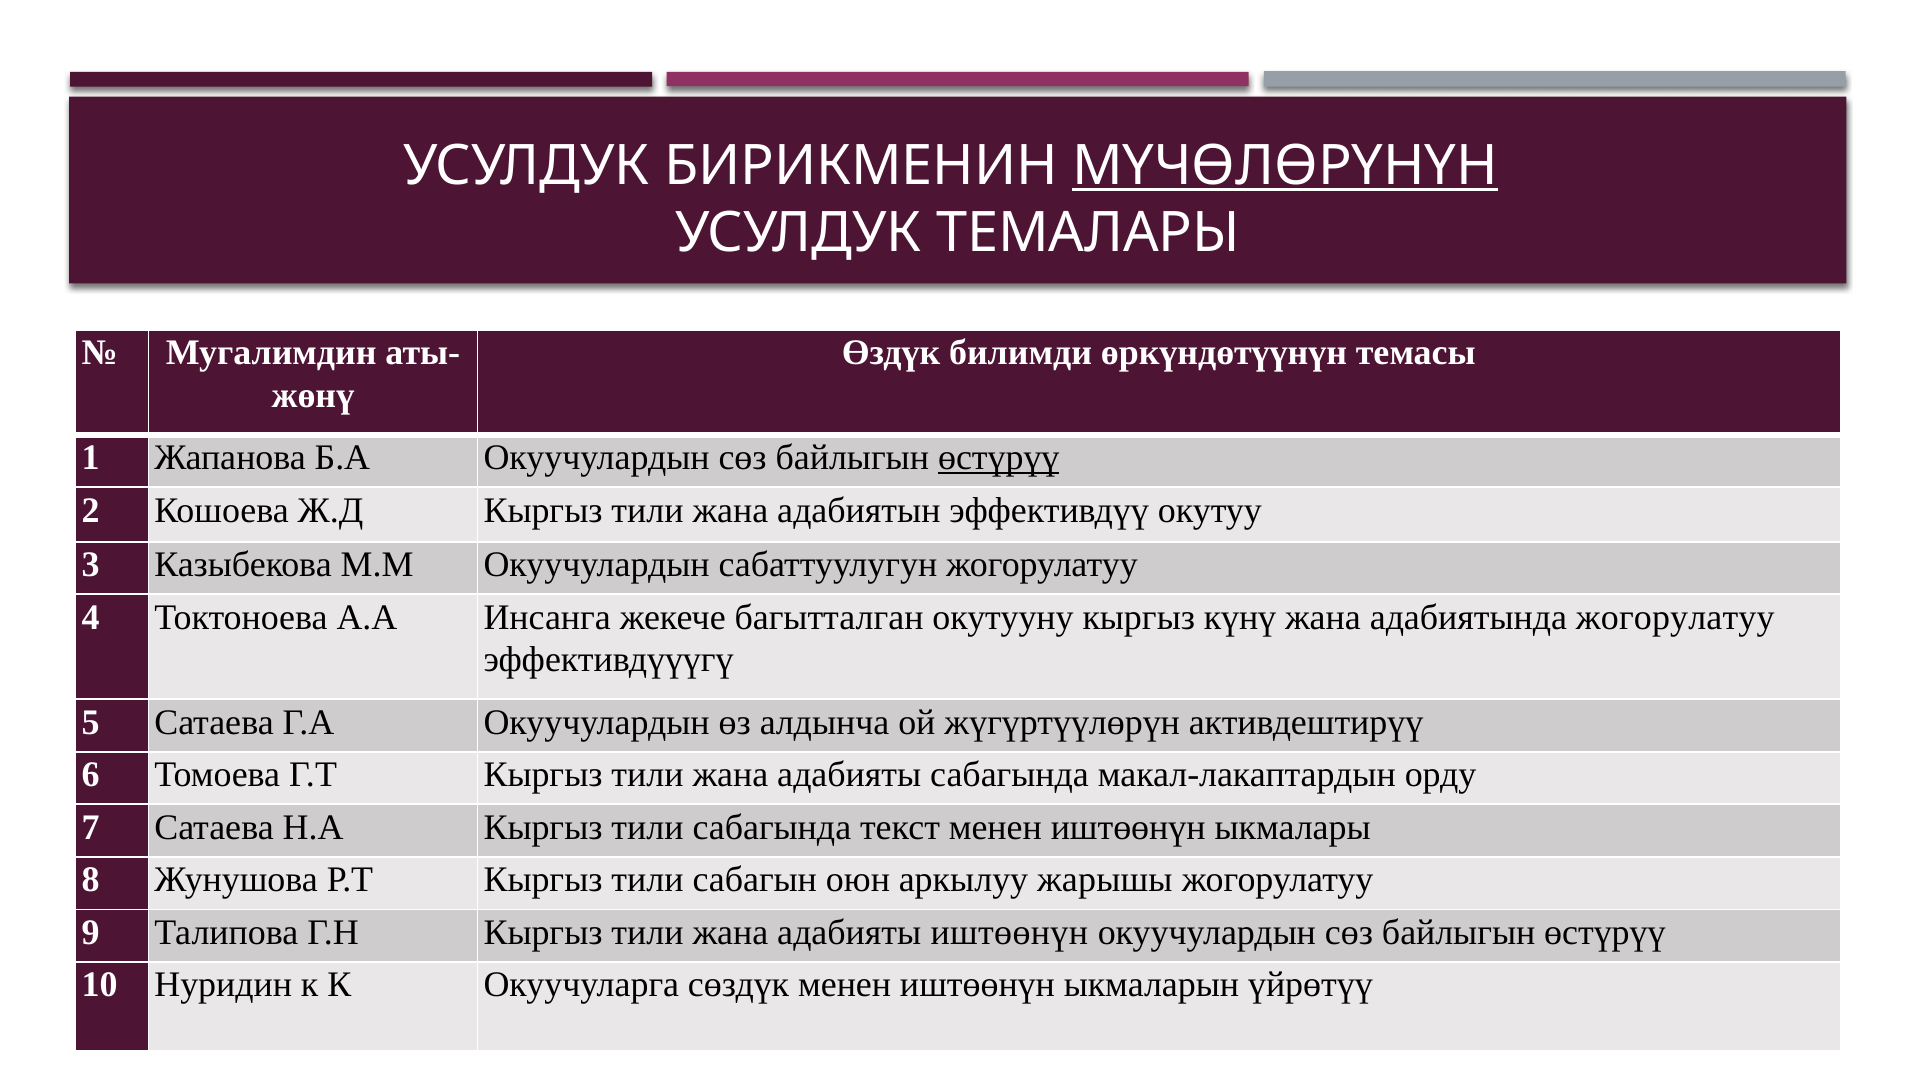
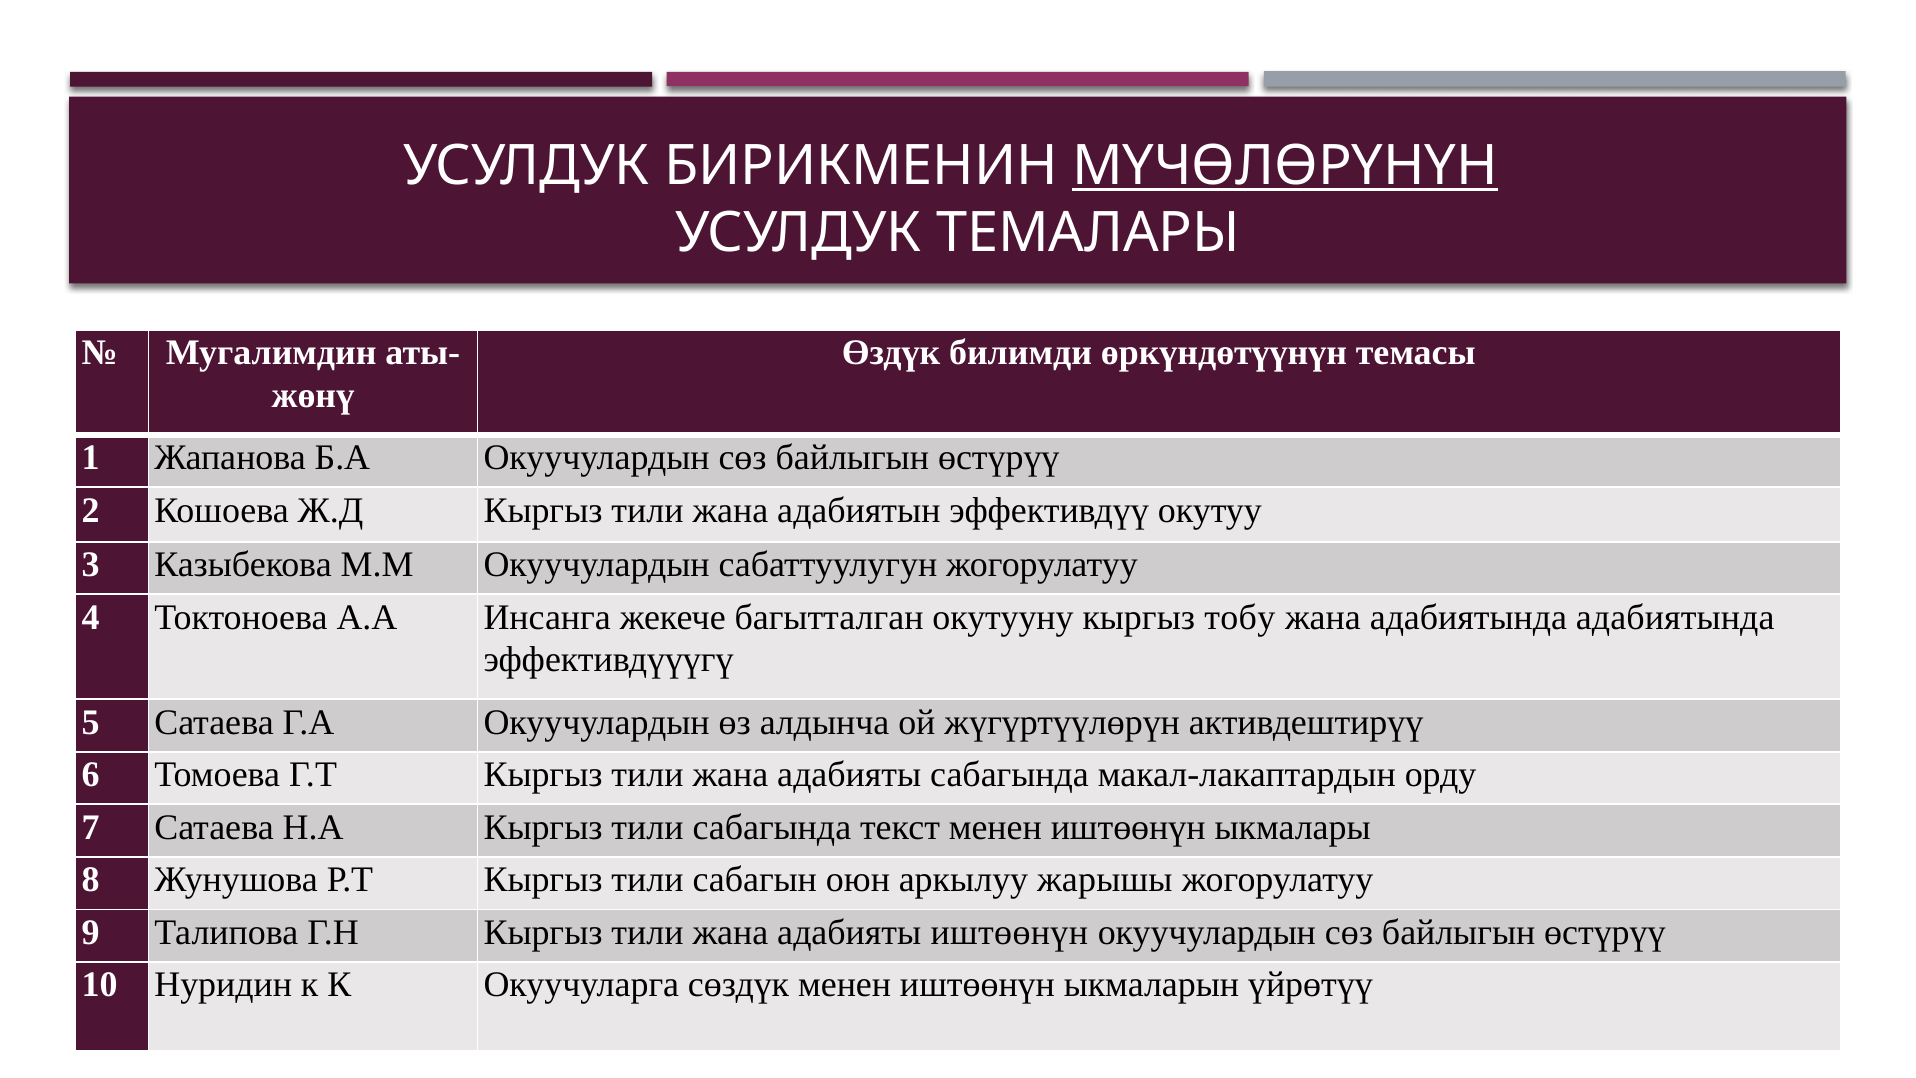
өстүрүү underline: present -> none (999, 458)
күнү: күнү -> тобу (1240, 617)
адабиятында жогорулатуу: жогорулатуу -> адабиятында (1675, 617)
